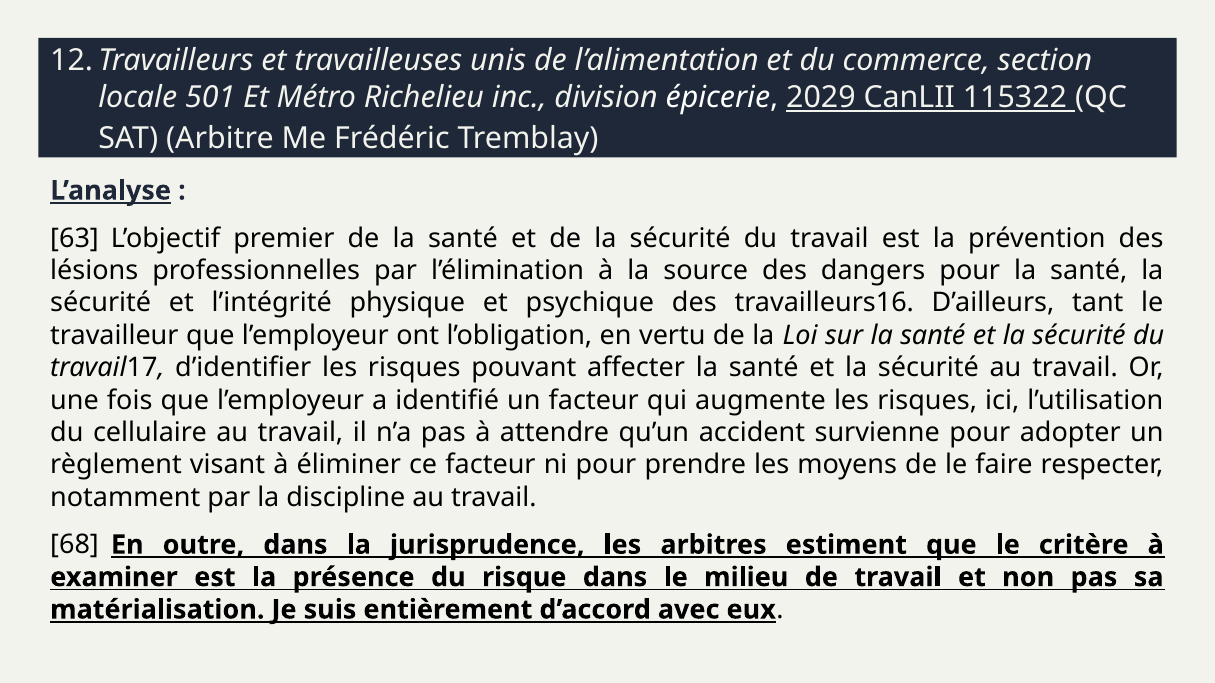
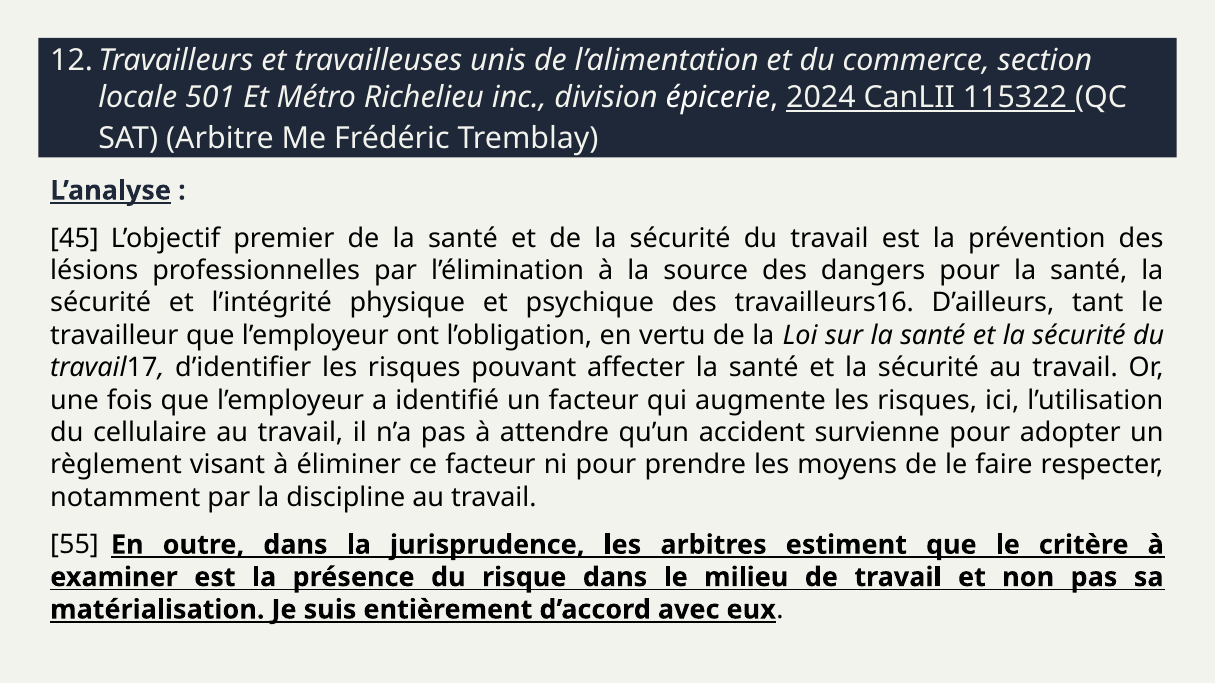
2029: 2029 -> 2024 (821, 97)
63: 63 -> 45 (75, 238)
68: 68 -> 55 (75, 545)
